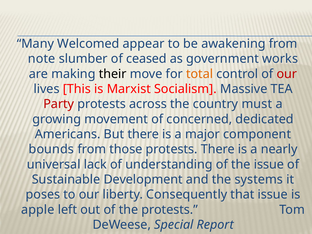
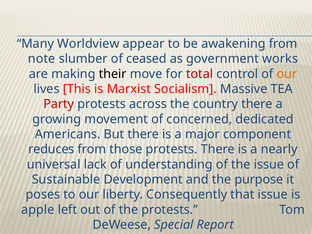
Welcomed: Welcomed -> Worldview (88, 44)
total colour: orange -> red (200, 74)
our colour: red -> orange (287, 74)
country must: must -> there (257, 104)
bounds: bounds -> reduces (51, 149)
systems: systems -> purpose (259, 180)
